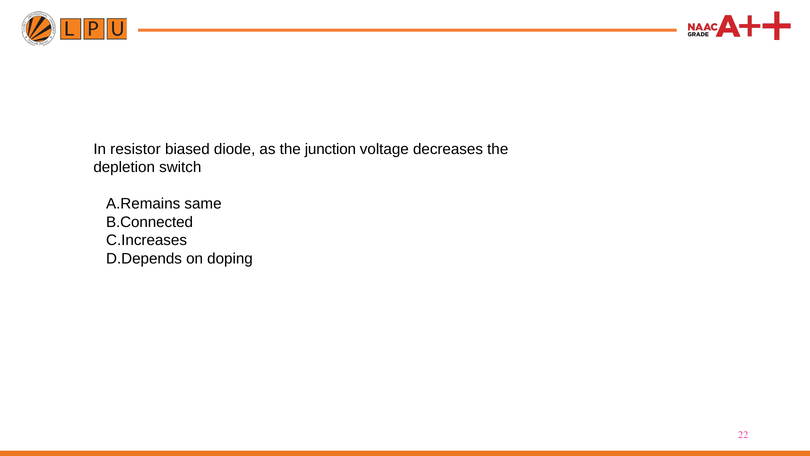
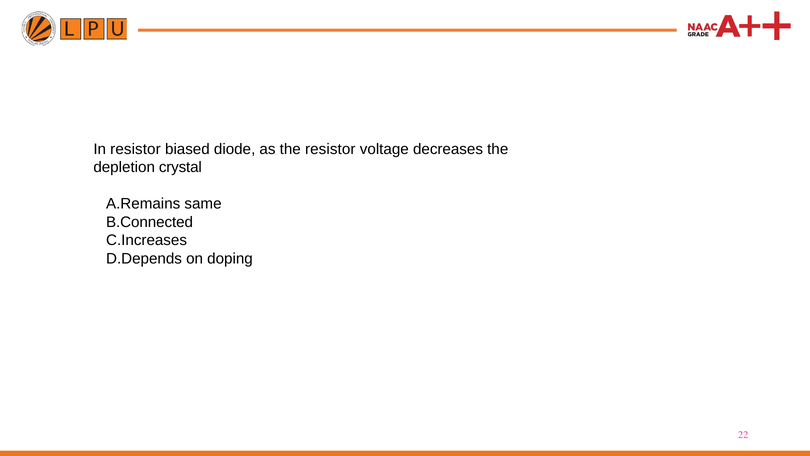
the junction: junction -> resistor (330, 149)
switch: switch -> crystal (180, 167)
